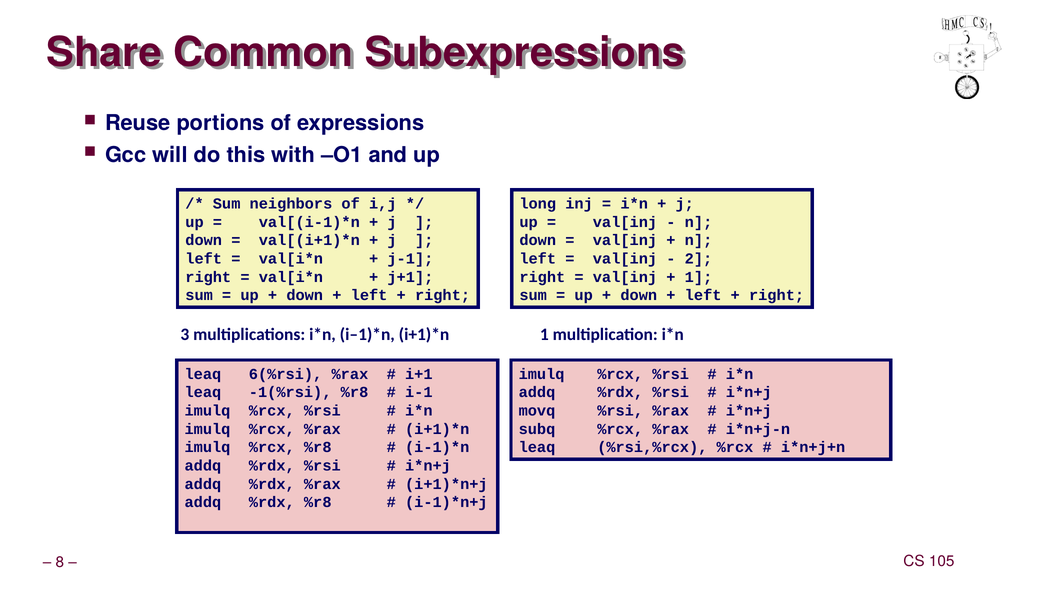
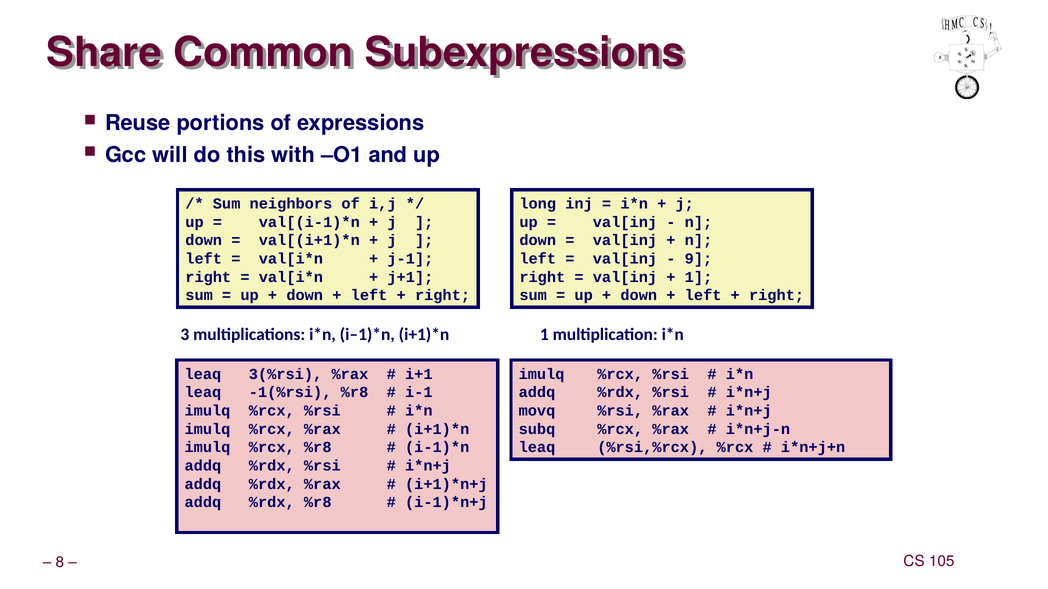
2: 2 -> 9 (698, 259)
6(%rsi: 6(%rsi -> 3(%rsi (286, 374)
